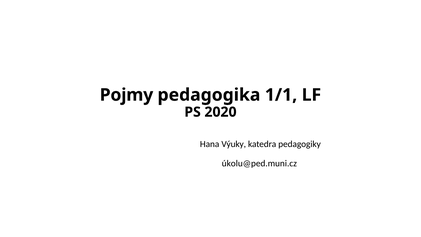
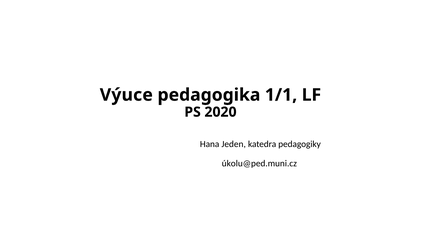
Pojmy: Pojmy -> Výuce (126, 95)
Výuky: Výuky -> Jeden (234, 144)
